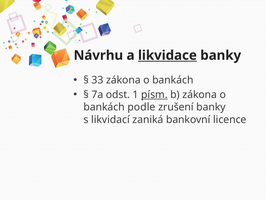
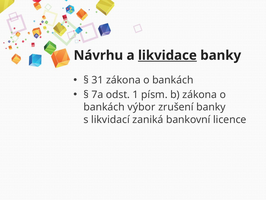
33: 33 -> 31 (97, 80)
písm underline: present -> none (154, 94)
podle: podle -> výbor (141, 107)
